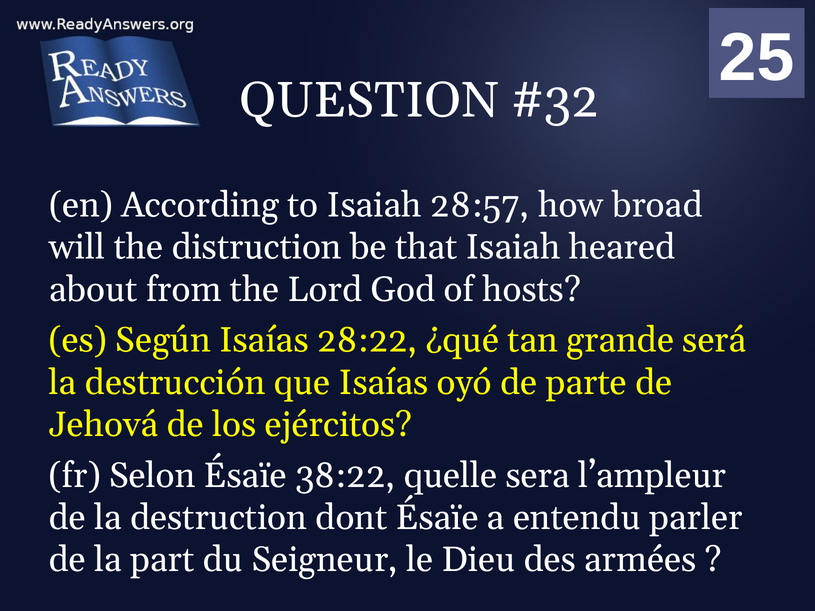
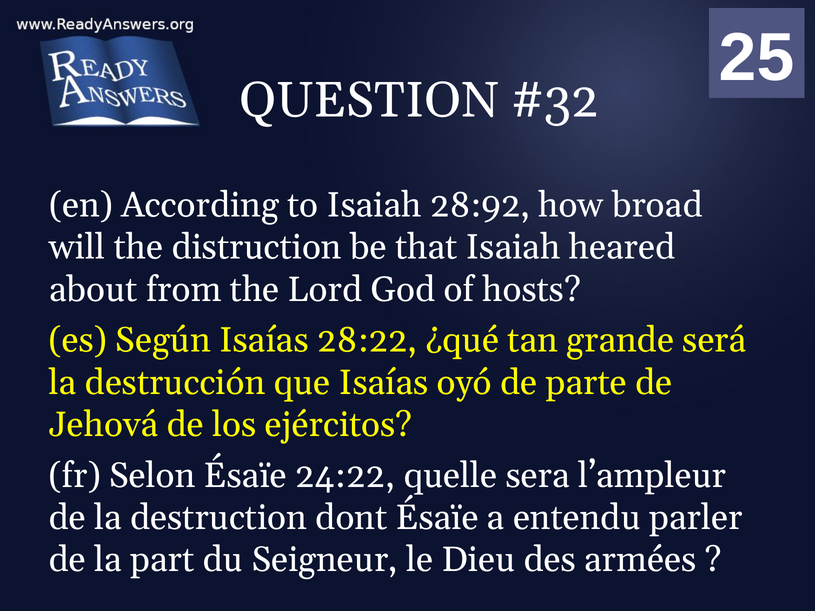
28:57: 28:57 -> 28:92 (480, 205)
38:22: 38:22 -> 24:22 (345, 476)
